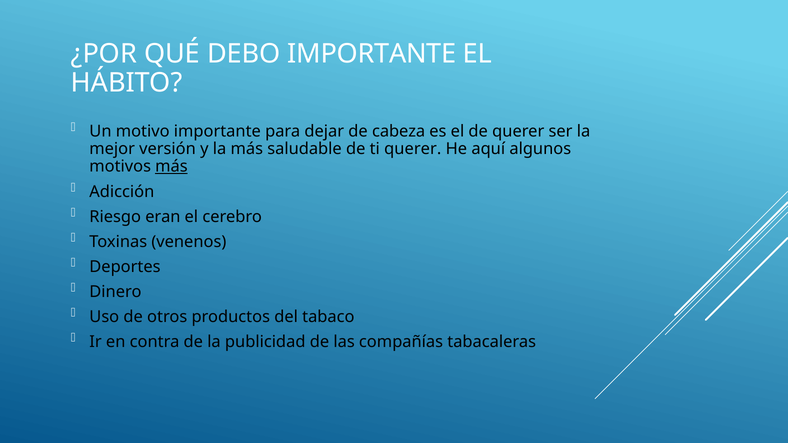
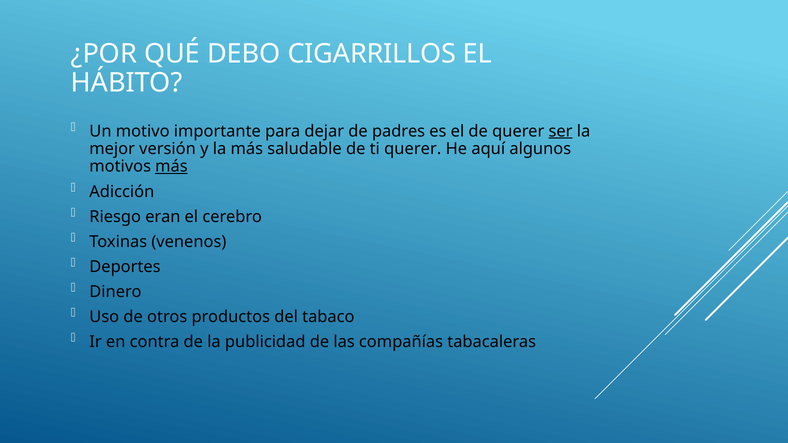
DEBO IMPORTANTE: IMPORTANTE -> CIGARRILLOS (372, 54)
cabeza: cabeza -> padres (399, 131)
ser underline: none -> present (561, 131)
